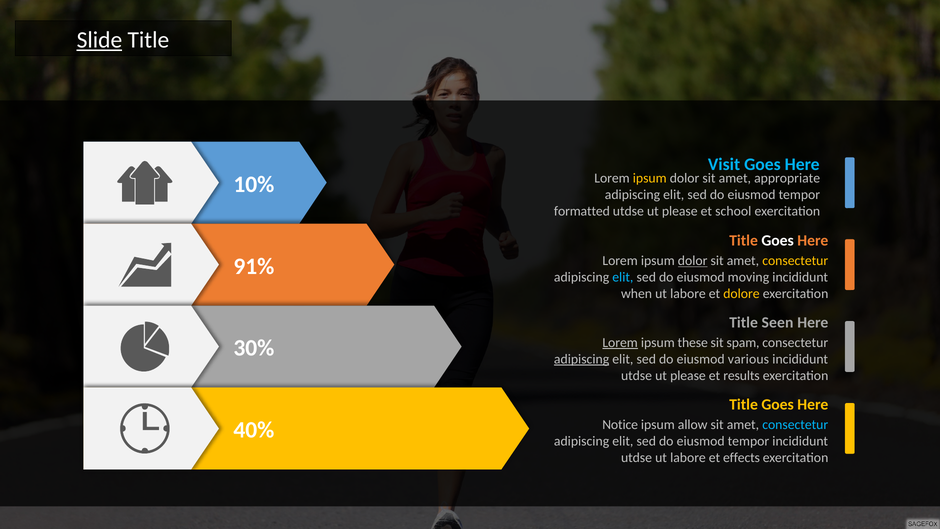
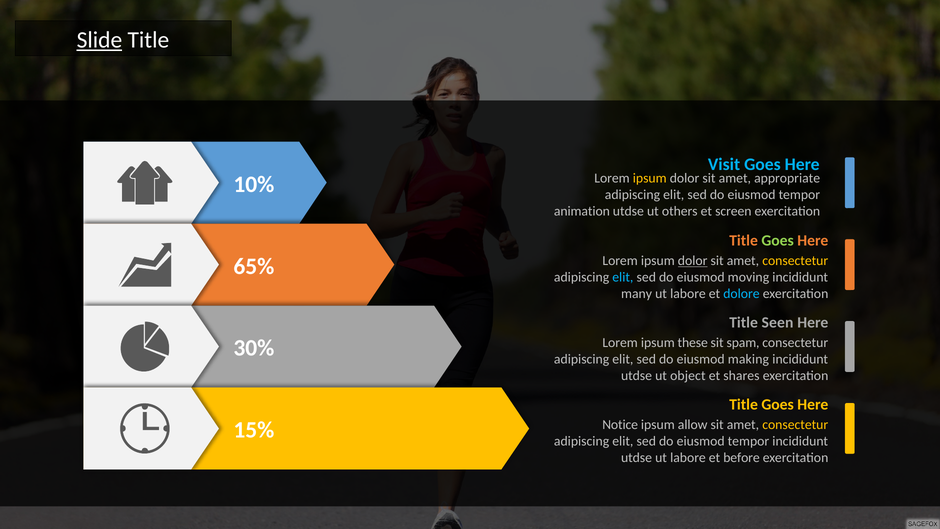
formatted: formatted -> animation (582, 211)
please: please -> others (680, 211)
school: school -> screen (733, 211)
Goes colour: white -> light green (778, 240)
91%: 91% -> 65% (254, 266)
when: when -> many (637, 294)
dolore colour: yellow -> light blue (741, 294)
Lorem underline: present -> none (620, 343)
adipiscing underline: present -> none (582, 359)
various: various -> making (748, 359)
please: please -> object (688, 376)
results: results -> shares (741, 376)
consectetur colour: light blue -> yellow (795, 424)
40%: 40% -> 15% (254, 430)
effects: effects -> before (741, 457)
